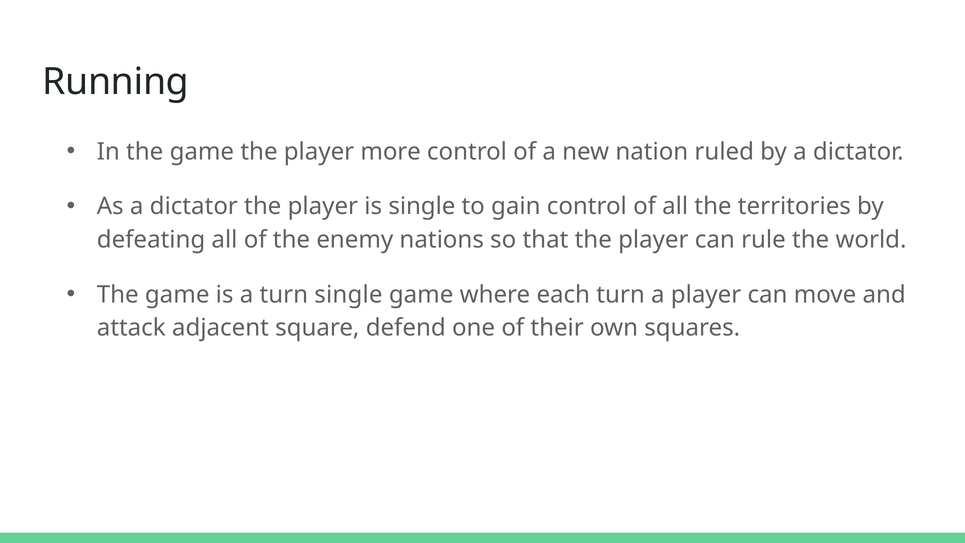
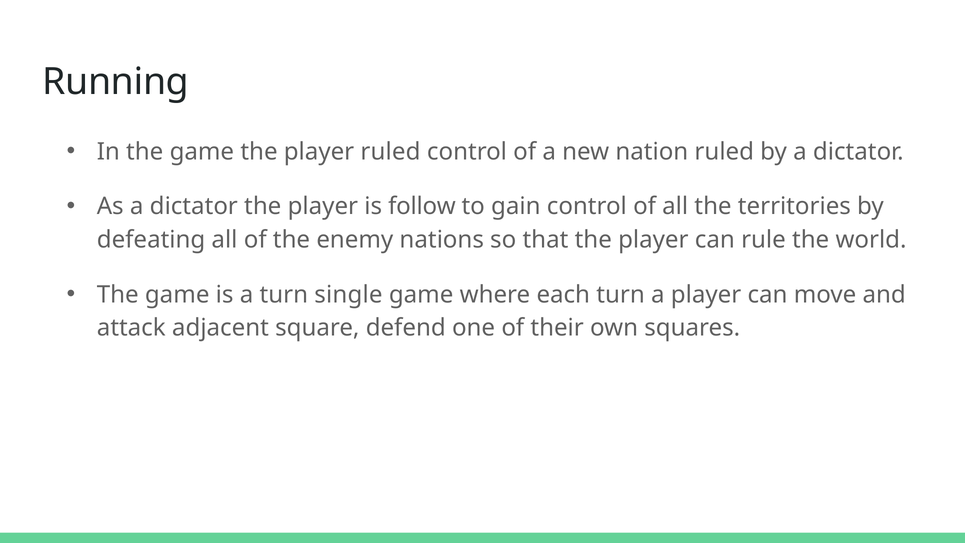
player more: more -> ruled (391, 152)
is single: single -> follow (422, 206)
